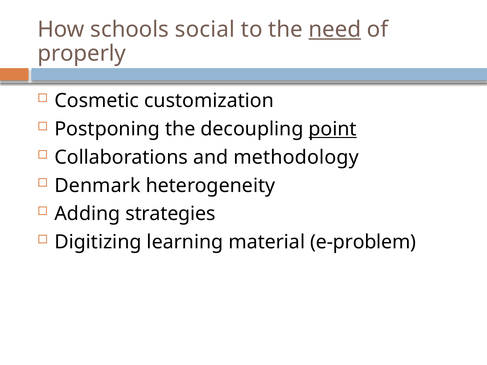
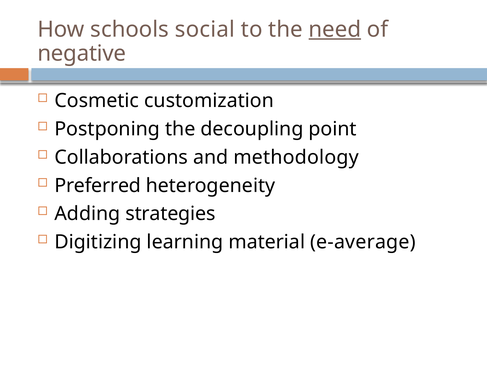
properly: properly -> negative (82, 54)
point underline: present -> none (333, 129)
Denmark: Denmark -> Preferred (98, 186)
e-problem: e-problem -> e-average (363, 242)
